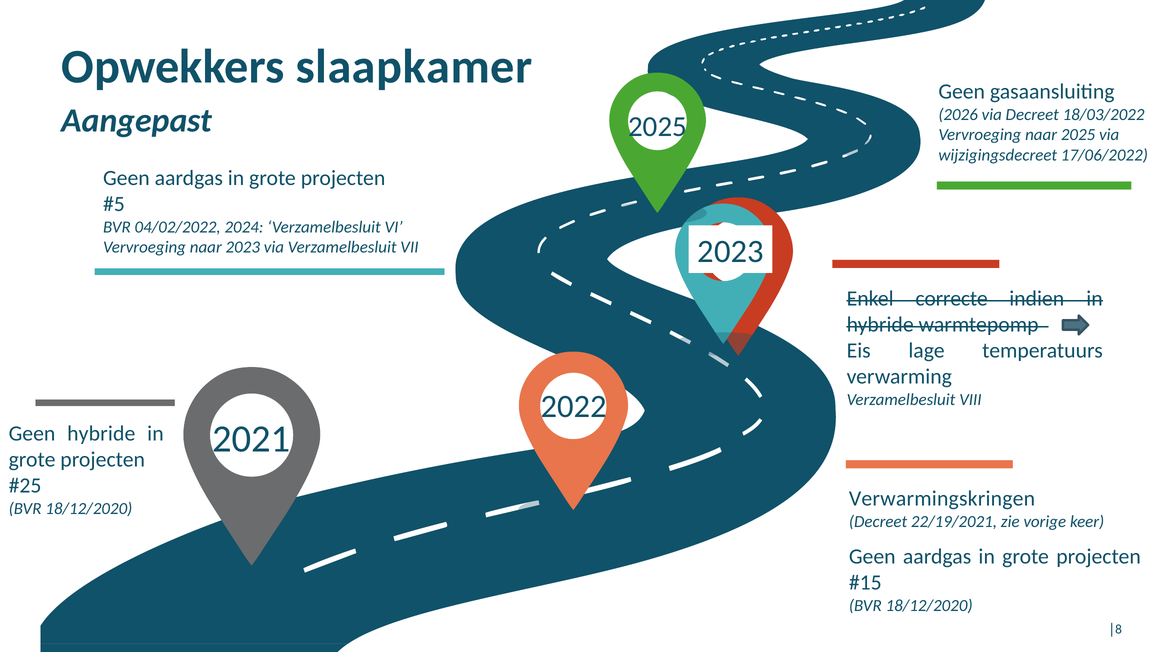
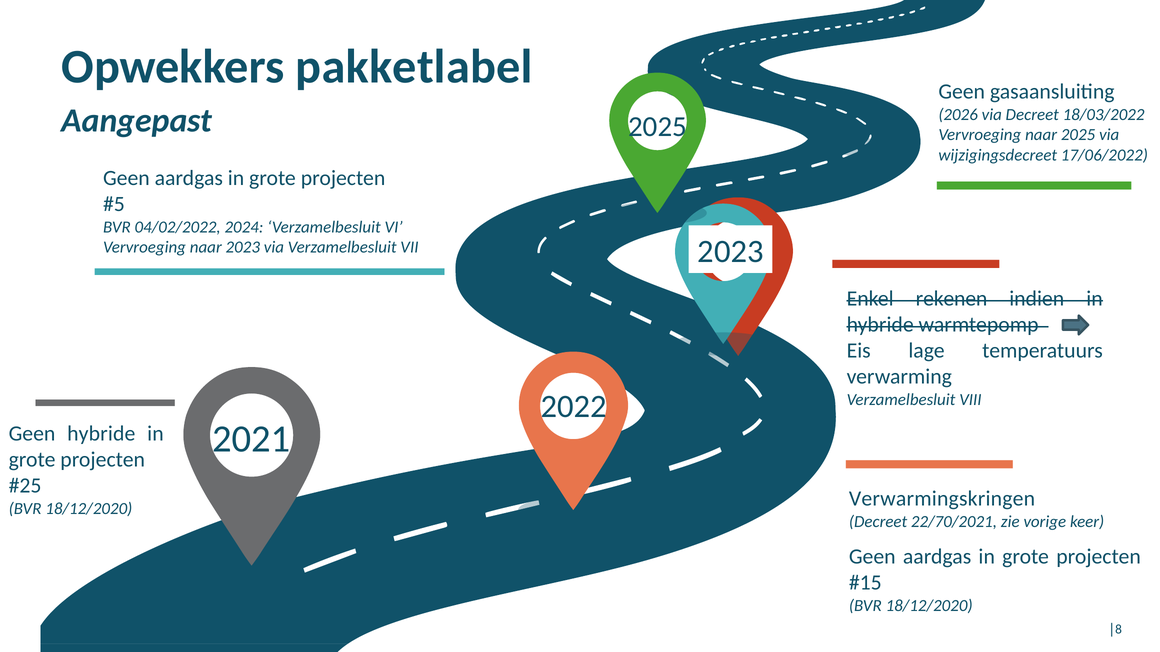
slaapkamer: slaapkamer -> pakketlabel (414, 67)
correcte: correcte -> rekenen (952, 299)
22/19/2021: 22/19/2021 -> 22/70/2021 (954, 522)
